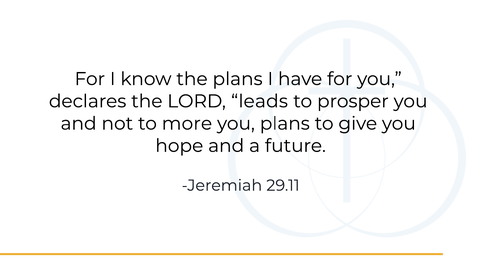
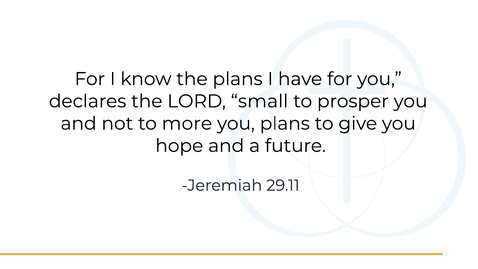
leads: leads -> small (260, 101)
